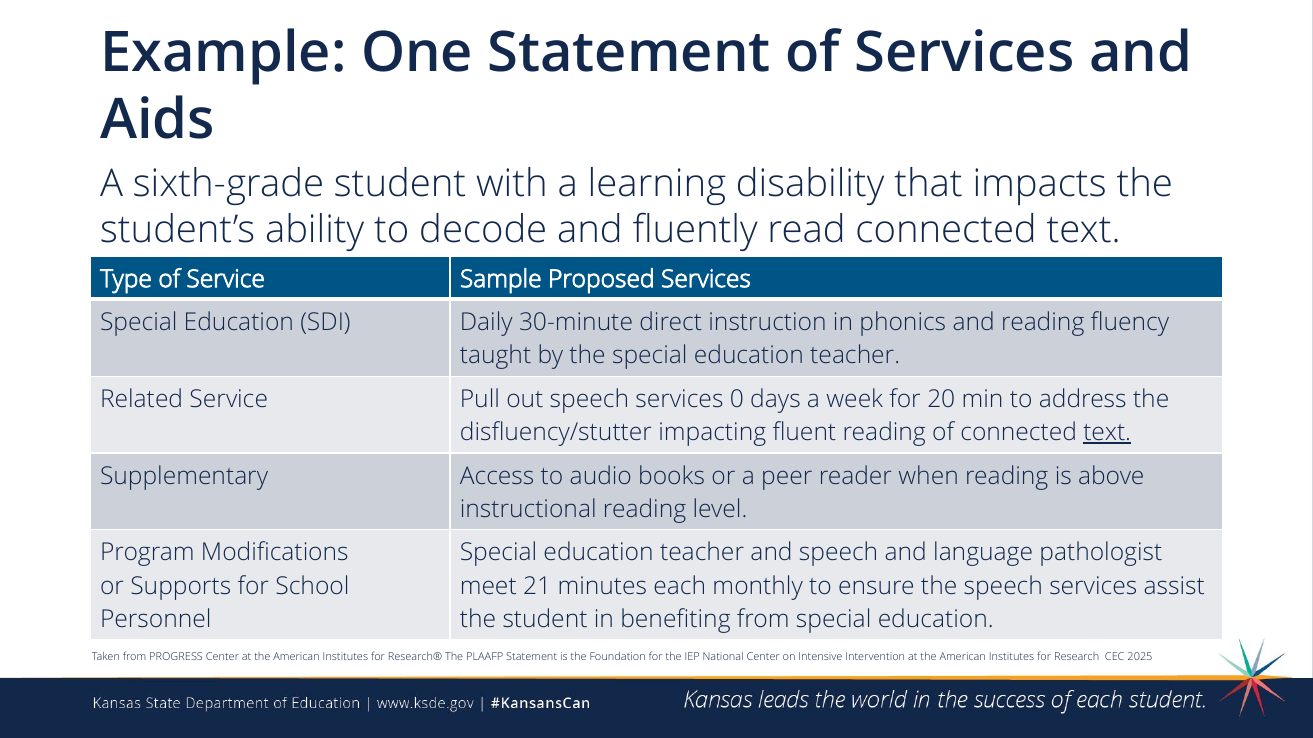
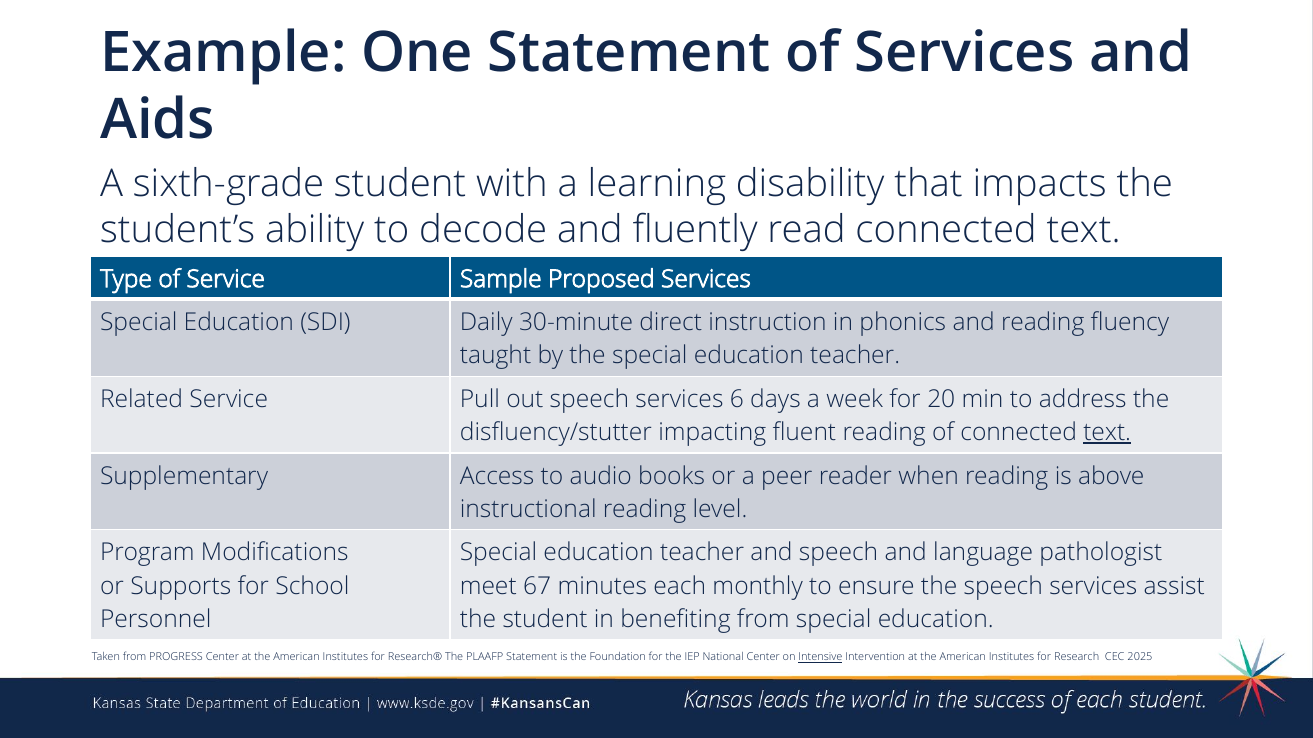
0: 0 -> 6 (737, 399)
21: 21 -> 67 (537, 587)
Intensive underline: none -> present (820, 658)
